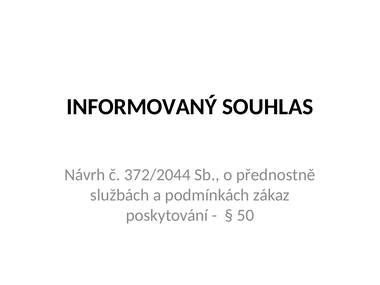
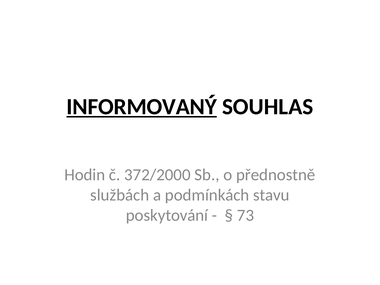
INFORMOVANÝ underline: none -> present (142, 107)
Návrh: Návrh -> Hodin (85, 175)
372/2044: 372/2044 -> 372/2000 (157, 175)
zákaz: zákaz -> stavu (271, 195)
50: 50 -> 73 (246, 215)
